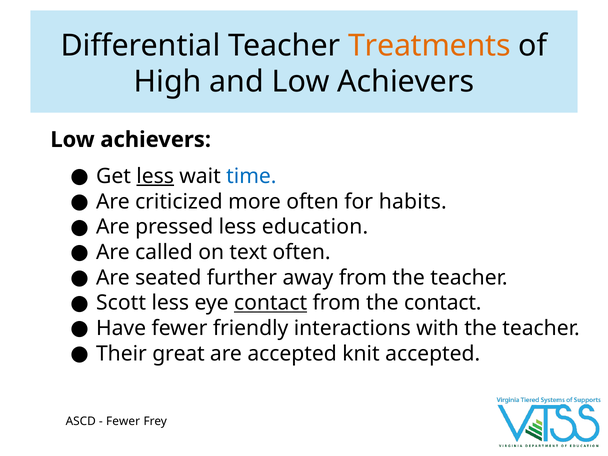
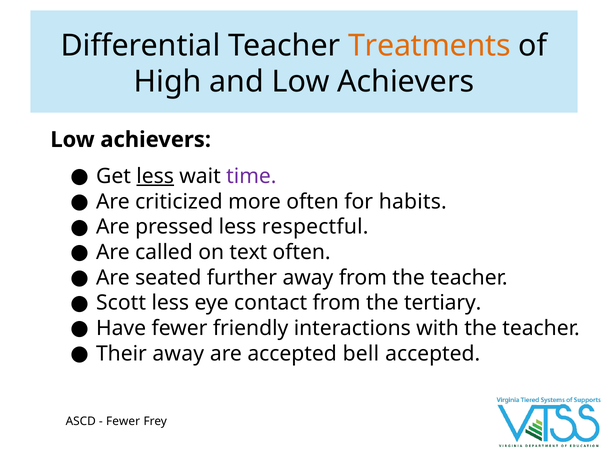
time colour: blue -> purple (251, 176)
education: education -> respectful (315, 227)
contact underline: present -> none (271, 303)
the contact: contact -> tertiary (443, 303)
Their great: great -> away (178, 354)
knit: knit -> bell (361, 354)
